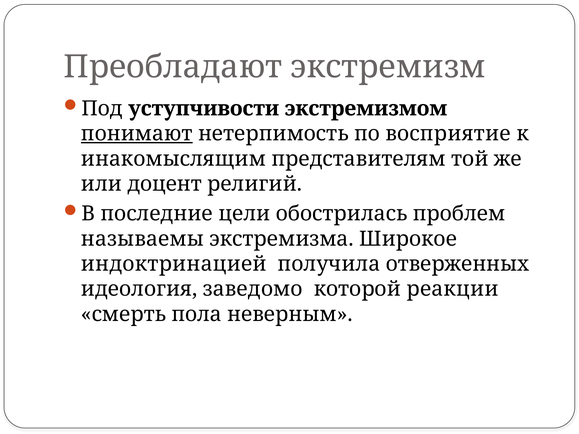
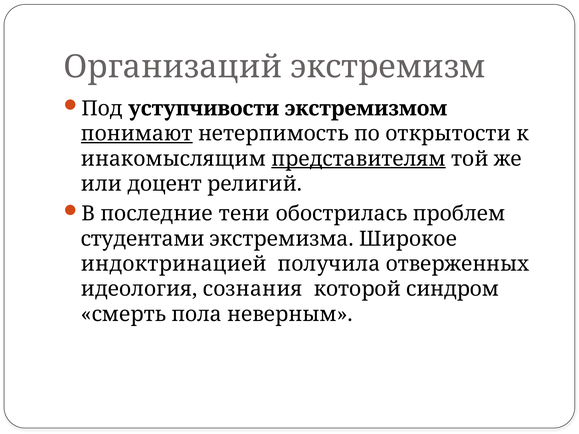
Преобладают: Преобладают -> Организаций (173, 67)
восприятие: восприятие -> открытости (448, 134)
представителям underline: none -> present (359, 159)
цели: цели -> тени (244, 214)
называемы: называемы -> студентами (143, 239)
заведомо: заведомо -> сознания (253, 289)
реакции: реакции -> синдром (453, 289)
